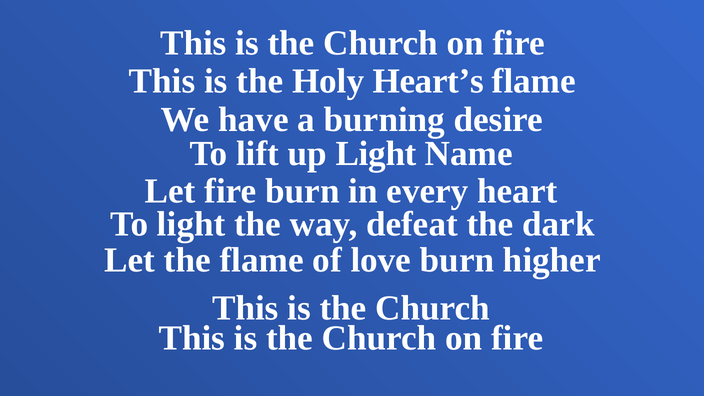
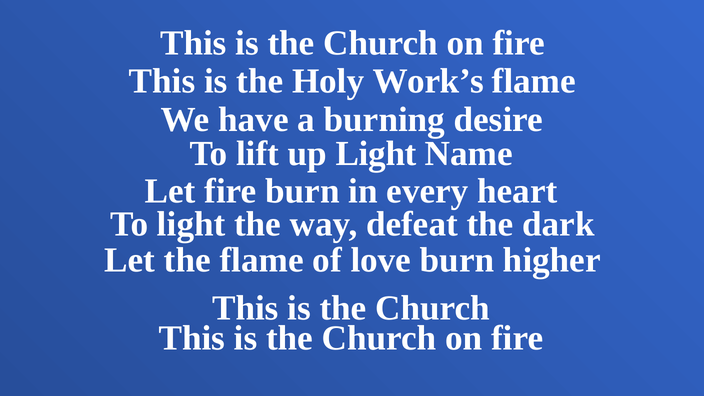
Heart’s: Heart’s -> Work’s (428, 81)
